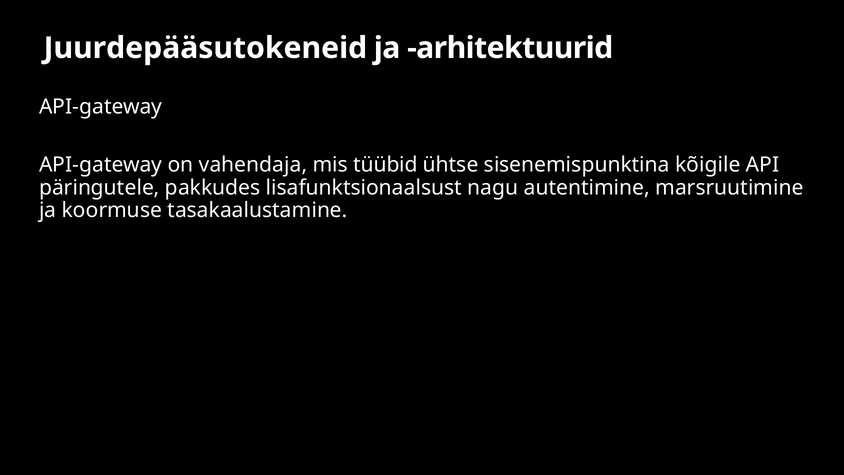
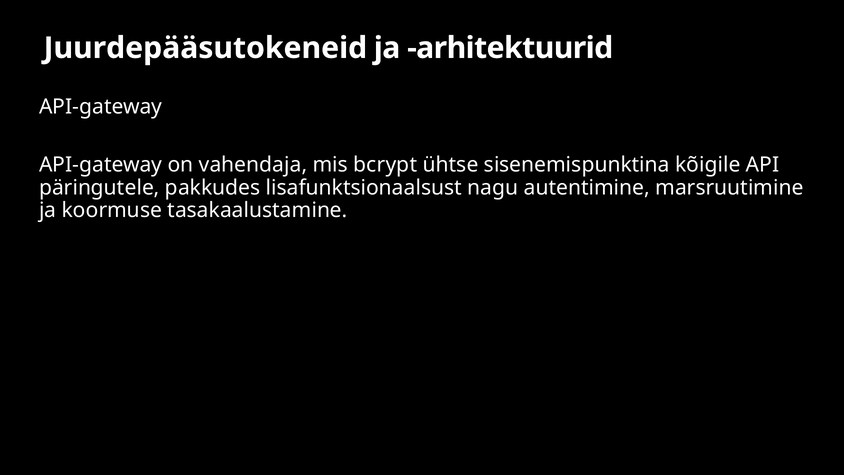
tüübid: tüübid -> bcrypt (385, 165)
